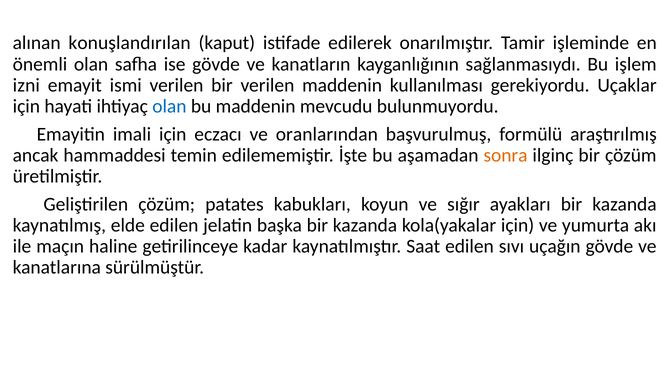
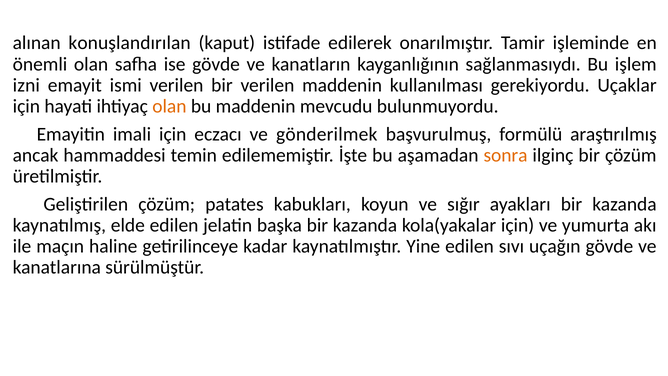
olan colour: blue -> orange (169, 106)
oranlarından: oranlarından -> gönderilmek (327, 134)
Saat: Saat -> Yine (423, 246)
